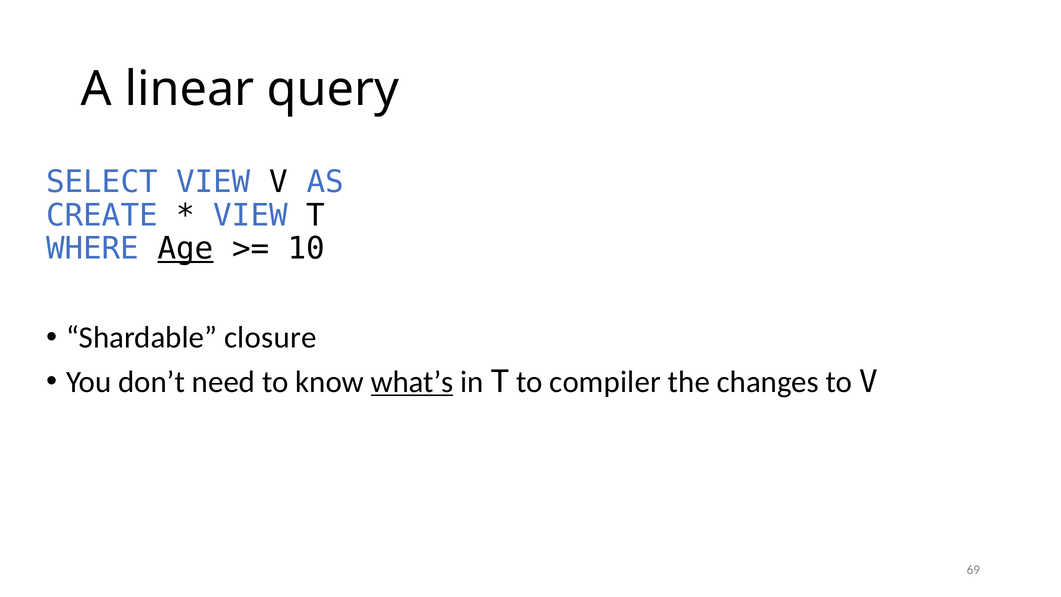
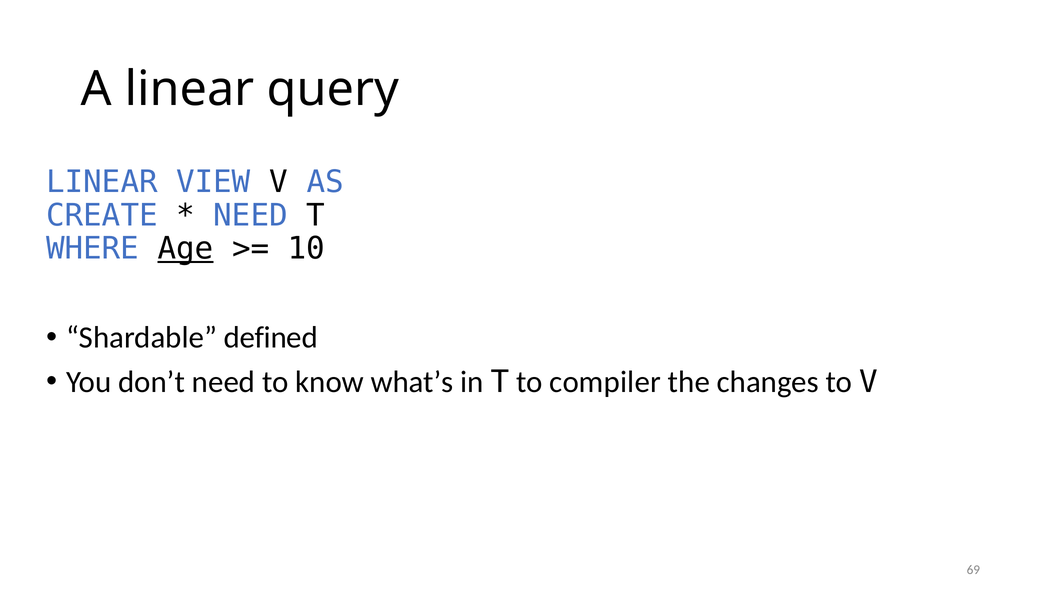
SELECT: SELECT -> LINEAR (102, 182)
VIEW: VIEW -> NEED (251, 215)
closure: closure -> defined (271, 337)
what’s underline: present -> none (412, 382)
